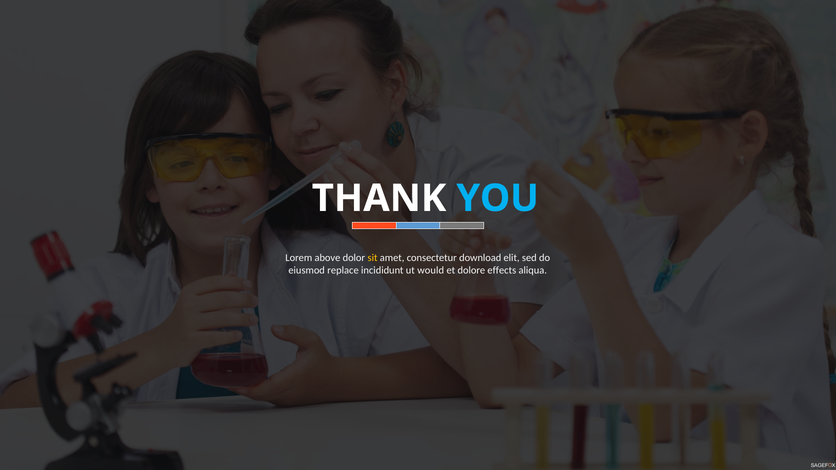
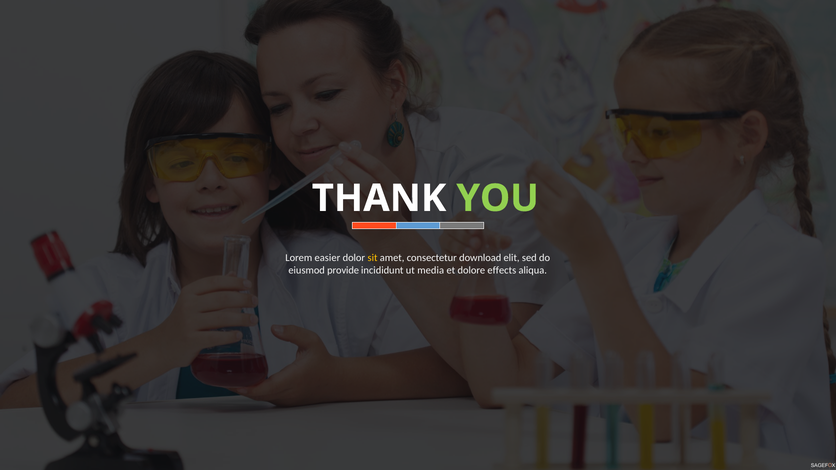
YOU colour: light blue -> light green (498, 198)
above: above -> easier (327, 258)
replace: replace -> provide (343, 271)
would: would -> media (431, 271)
